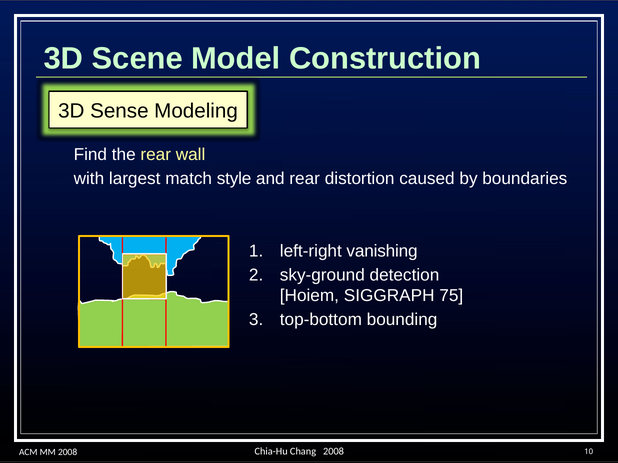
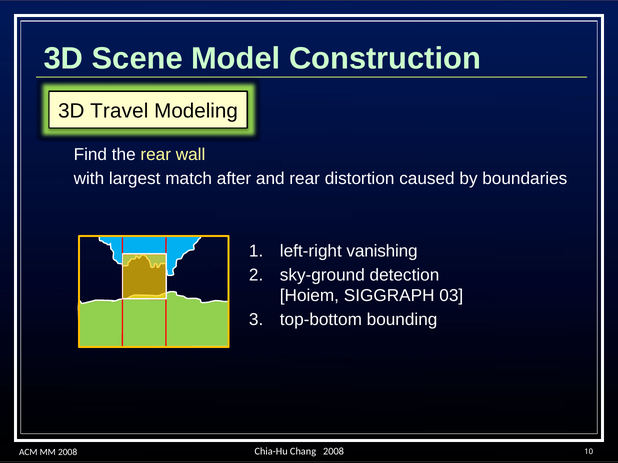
Sense: Sense -> Travel (119, 111)
style: style -> after (234, 179)
75: 75 -> 03 (451, 296)
